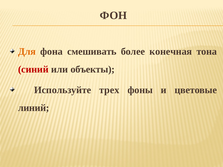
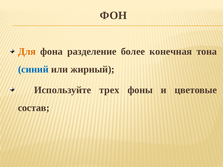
смешивать: смешивать -> разделение (92, 52)
синий colour: red -> blue (33, 69)
объекты: объекты -> жирный (93, 69)
линий: линий -> состав (34, 108)
